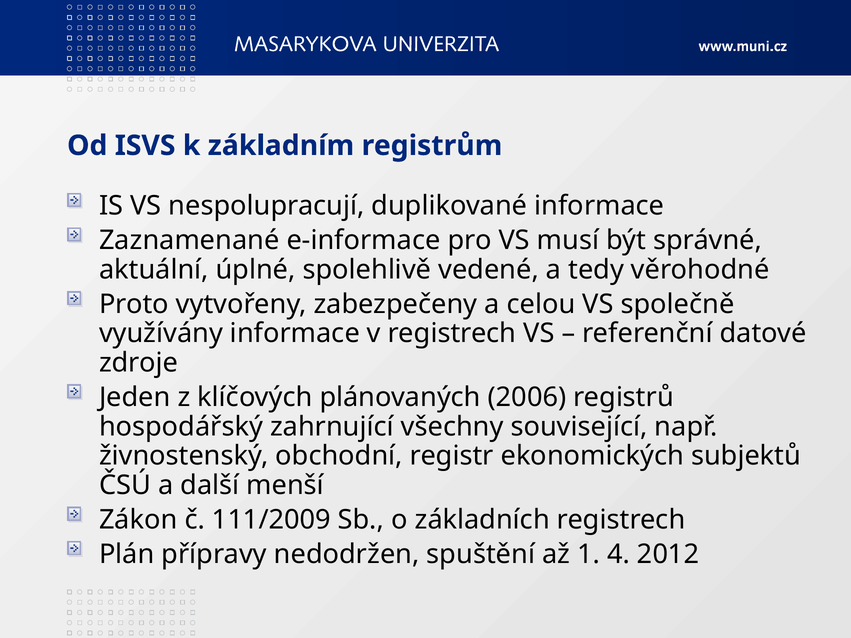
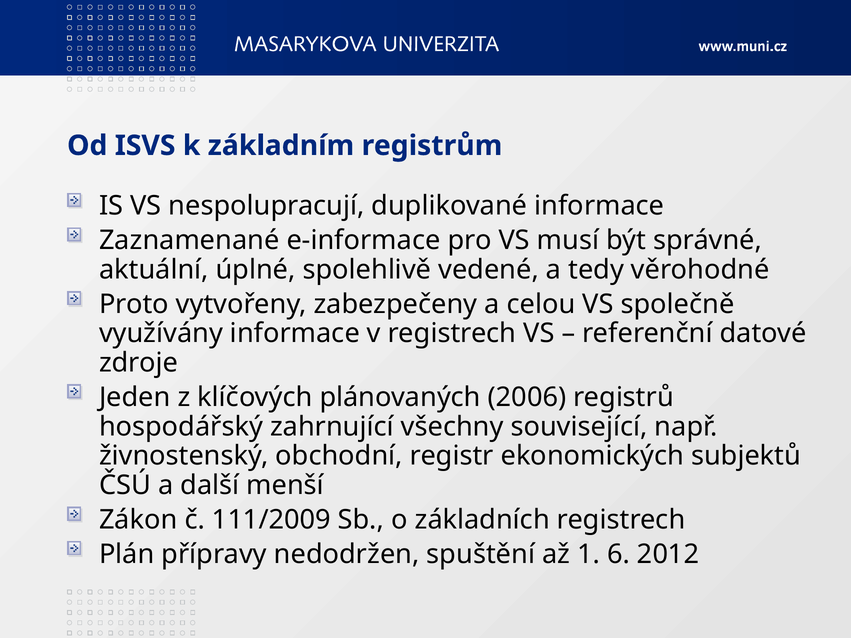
4: 4 -> 6 (618, 554)
